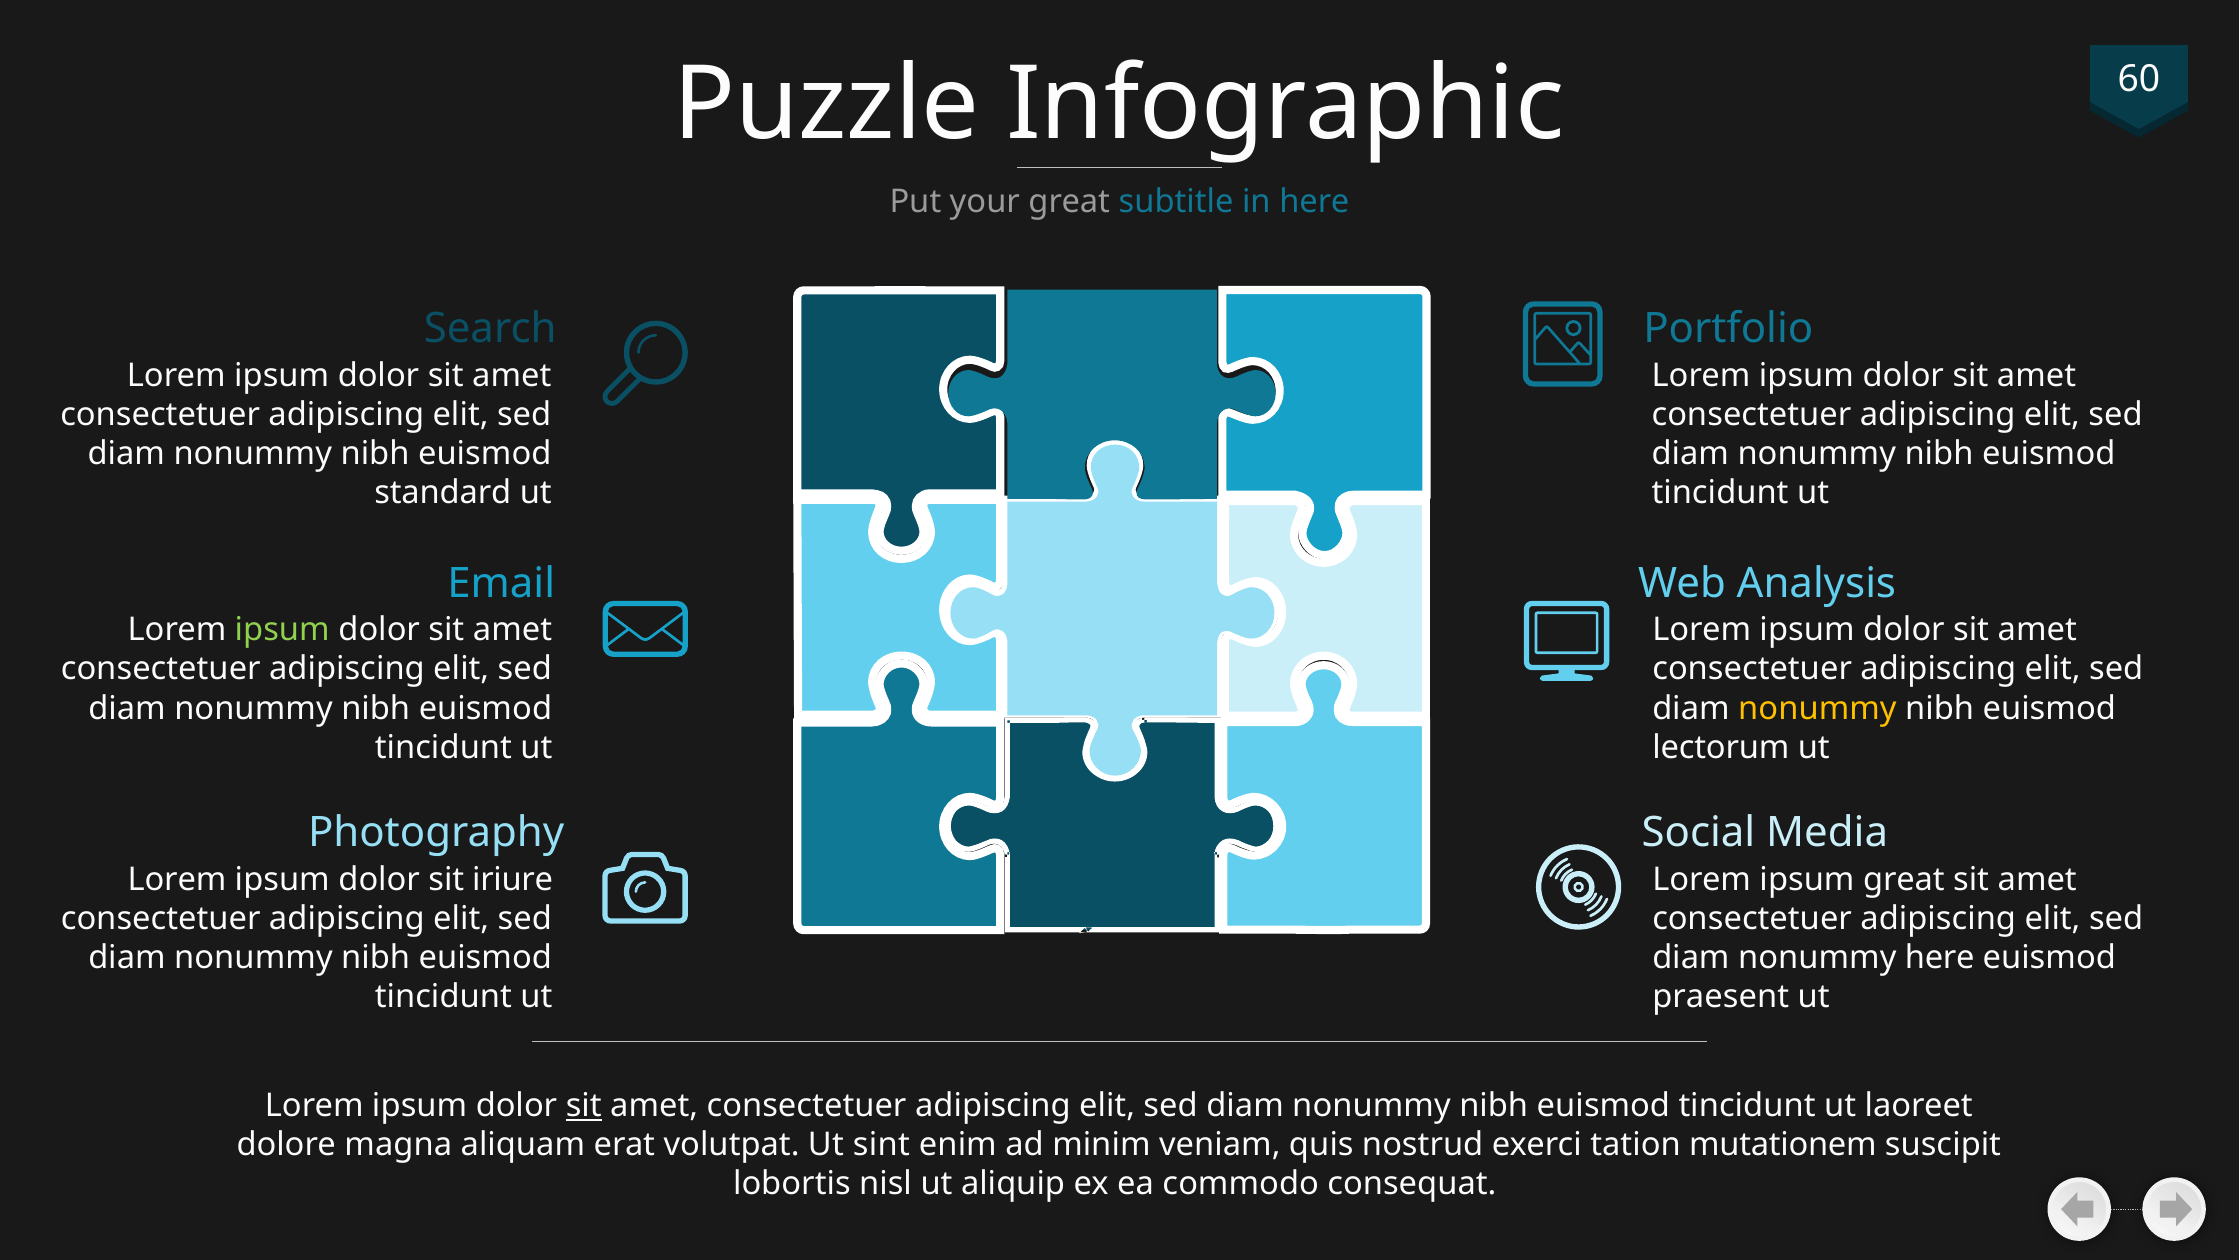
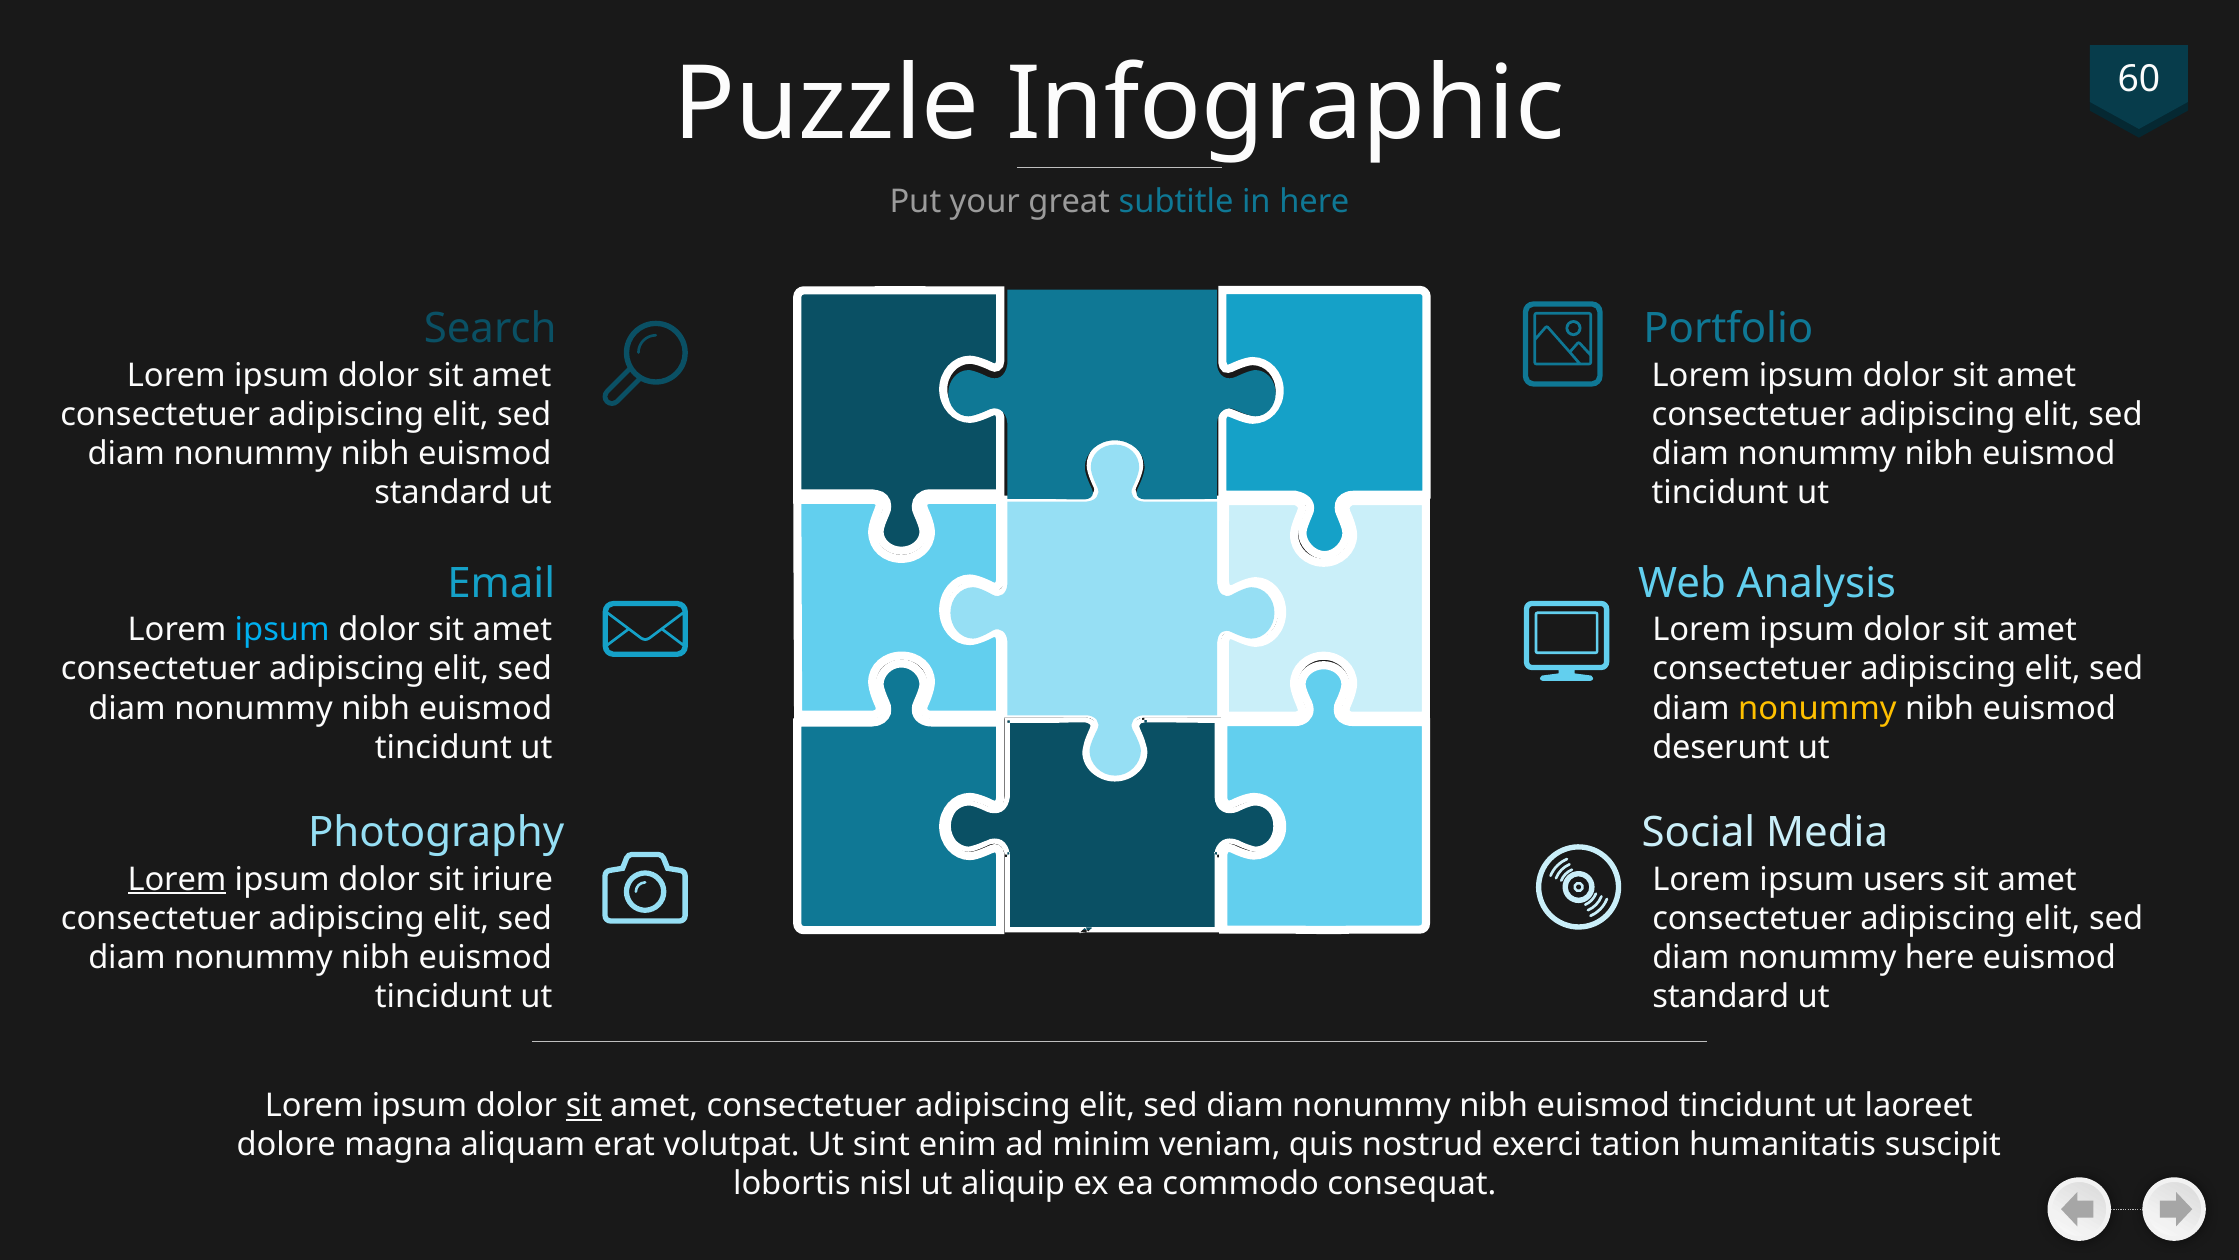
ipsum colour: light green -> light blue (282, 630)
lectorum: lectorum -> deserunt (1721, 747)
Lorem underline: none -> present (177, 879)
ipsum great: great -> users (1904, 879)
praesent: praesent -> standard (1721, 997)
mutationem: mutationem -> humanitatis (1783, 1144)
